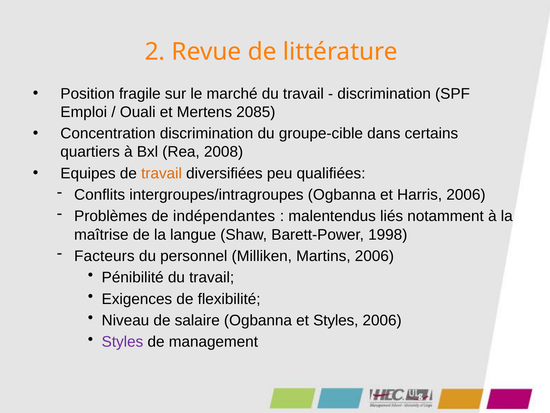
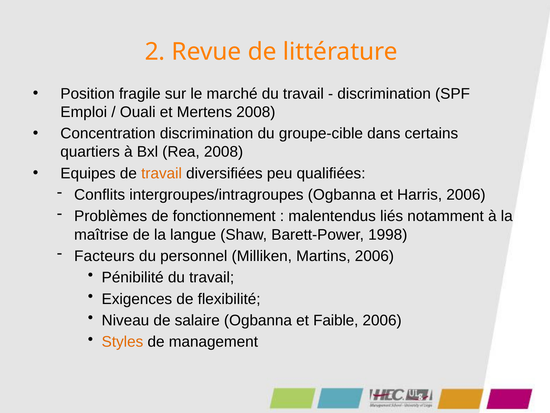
Mertens 2085: 2085 -> 2008 (256, 112)
indépendantes: indépendantes -> fonctionnement (224, 216)
et Styles: Styles -> Faible (336, 320)
Styles colour: purple -> orange (122, 341)
